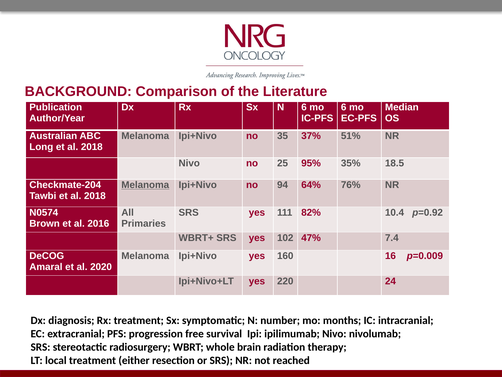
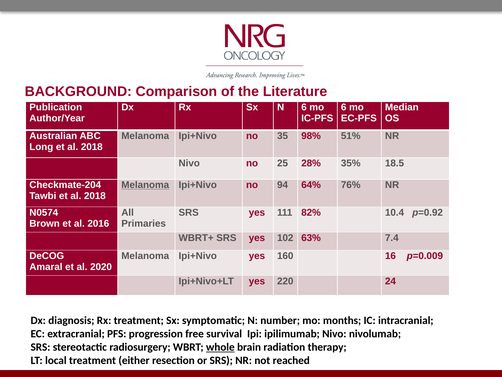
37%: 37% -> 98% (311, 136)
95%: 95% -> 28% (311, 163)
47%: 47% -> 63% (311, 238)
whole underline: none -> present (220, 347)
